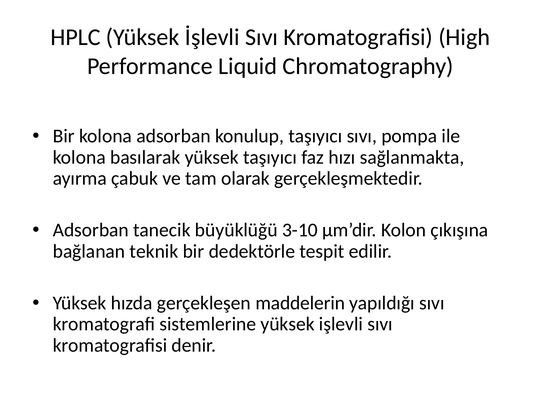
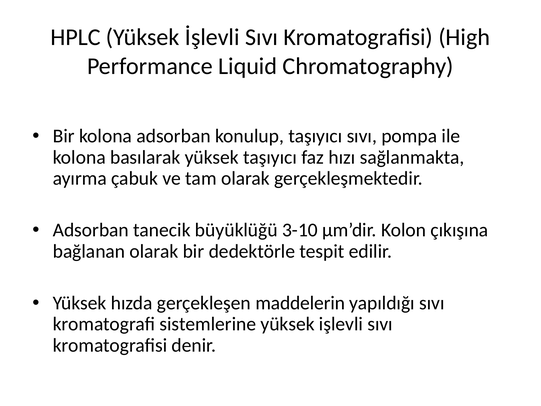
bağlanan teknik: teknik -> olarak (154, 251)
